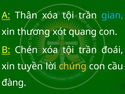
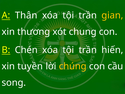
gian colour: light blue -> yellow (112, 15)
quang: quang -> chung (83, 32)
đoái: đoái -> hiến (112, 50)
đàng: đàng -> song (14, 82)
